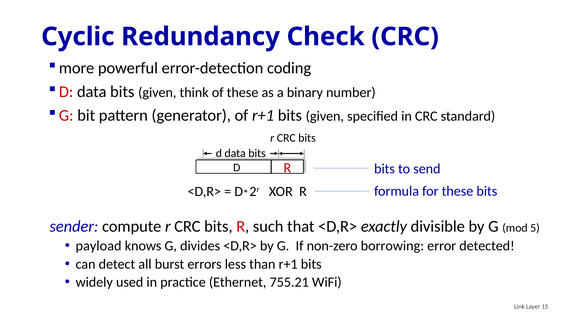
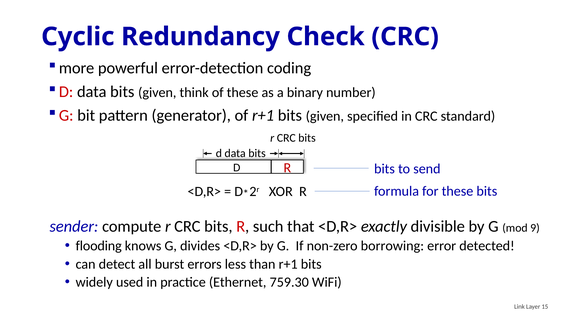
5: 5 -> 9 (535, 228)
payload: payload -> flooding (99, 246)
755.21: 755.21 -> 759.30 (289, 282)
